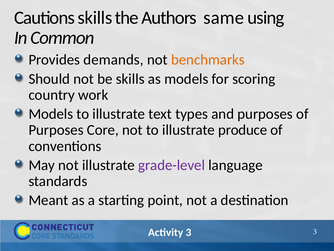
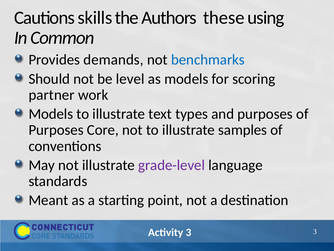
same: same -> these (224, 18)
benchmarks colour: orange -> blue (208, 60)
be skills: skills -> level (130, 79)
country: country -> partner (52, 95)
produce: produce -> samples (243, 130)
